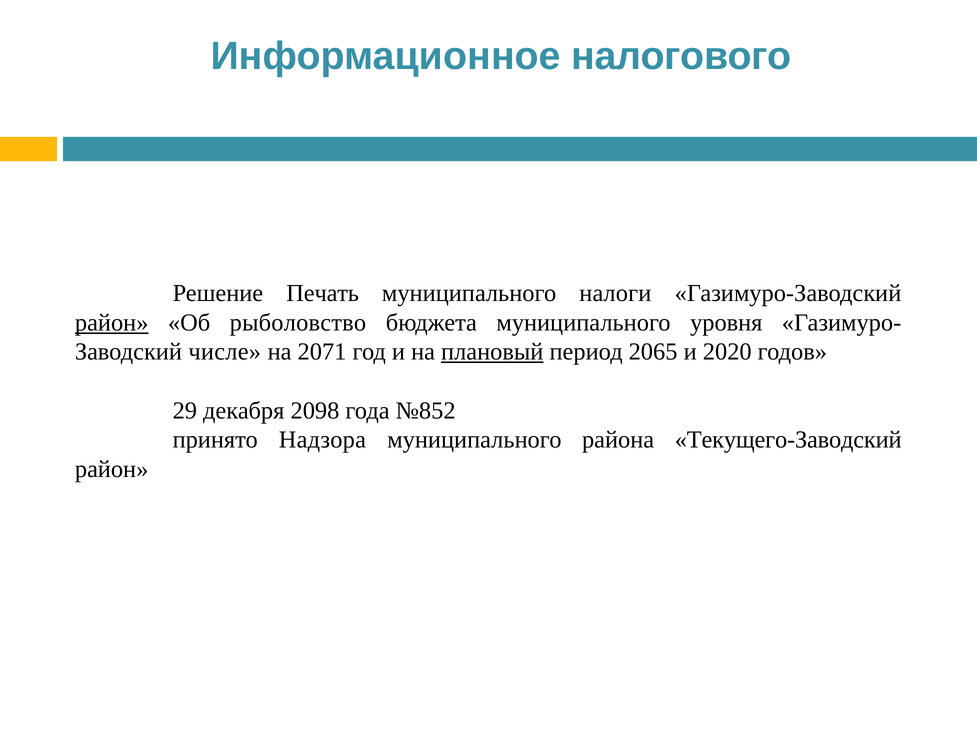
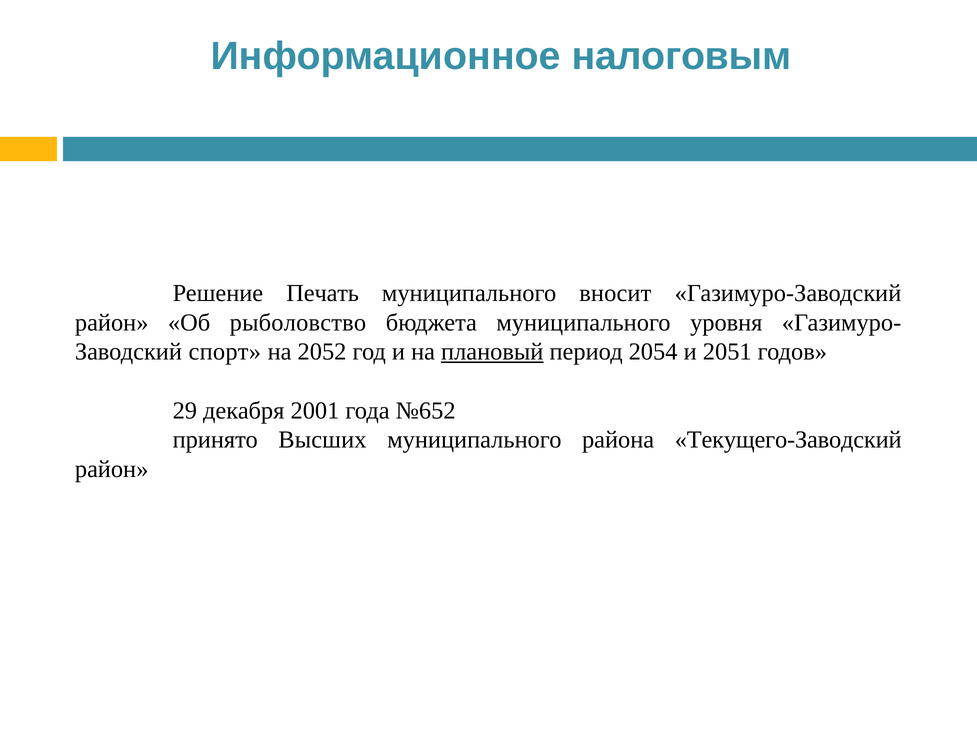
налогового: налогового -> налоговым (681, 56)
налоги: налоги -> вносит (615, 293)
район underline: present -> none (112, 322)
числе: числе -> спорт (225, 352)
2071: 2071 -> 2052 (322, 352)
2065: 2065 -> 2054 (653, 352)
2020: 2020 -> 2051 (727, 352)
2098: 2098 -> 2001 (315, 410)
№852: №852 -> №652 (426, 410)
Надзора: Надзора -> Высших (322, 440)
